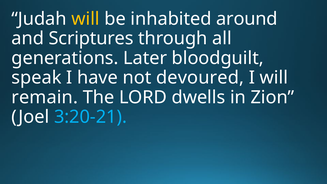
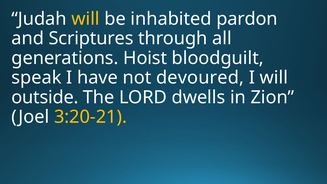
around: around -> pardon (247, 19)
Later: Later -> Hoist (145, 58)
remain: remain -> outside (45, 97)
3:20-21 colour: light blue -> yellow (90, 117)
